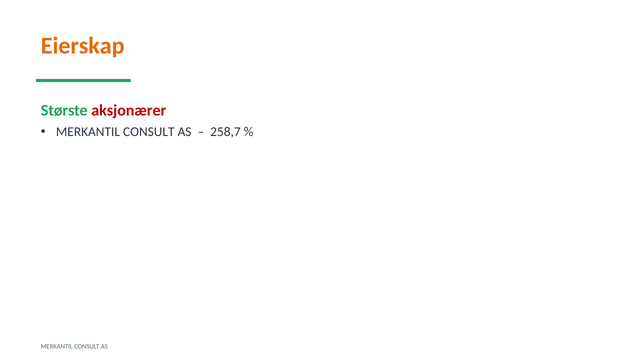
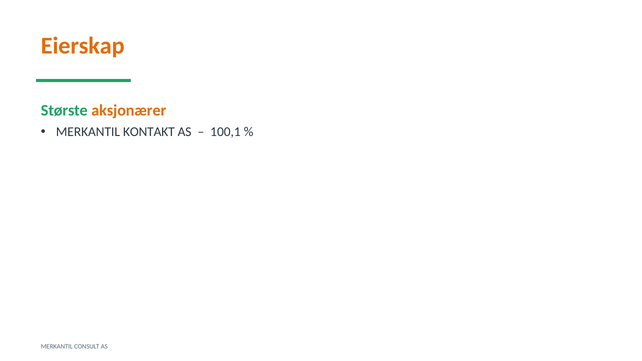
aksjonærer colour: red -> orange (129, 111)
CONSULT: CONSULT -> KONTAKT (149, 132)
258,7: 258,7 -> 100,1 (225, 132)
